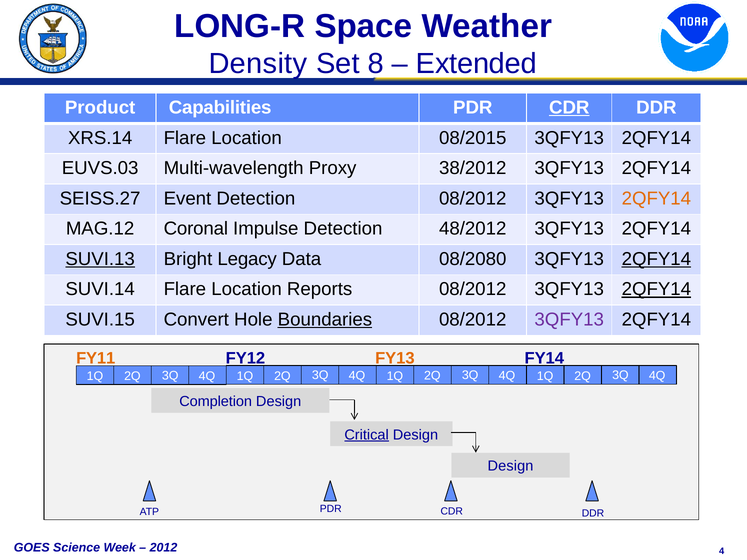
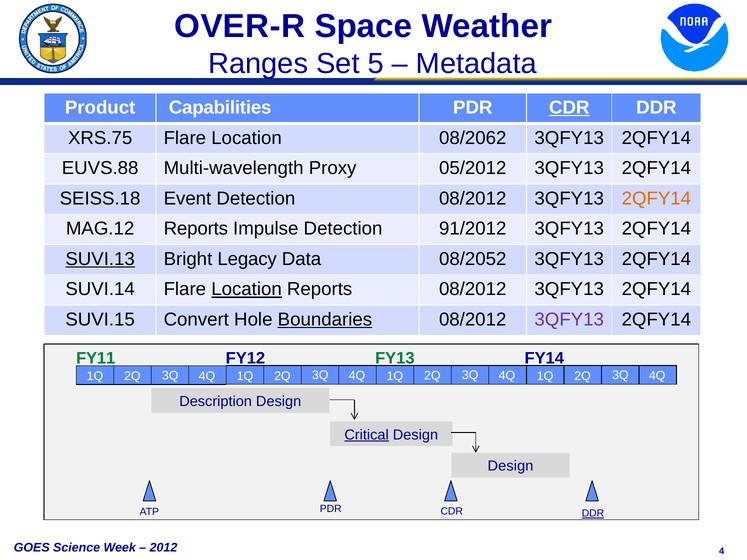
LONG-R: LONG-R -> OVER-R (240, 26)
Density: Density -> Ranges (258, 64)
8: 8 -> 5 (376, 64)
Extended: Extended -> Metadata (476, 64)
XRS.14: XRS.14 -> XRS.75 (100, 138)
08/2015: 08/2015 -> 08/2062 (473, 138)
EUVS.03: EUVS.03 -> EUVS.88 (100, 168)
38/2012: 38/2012 -> 05/2012 (473, 168)
SEISS.27: SEISS.27 -> SEISS.18 (100, 199)
MAG.12 Coronal: Coronal -> Reports (196, 229)
48/2012: 48/2012 -> 91/2012 (473, 229)
08/2080: 08/2080 -> 08/2052 (473, 259)
2QFY14 underline: present -> none (656, 259)
Location underline: none -> present (247, 289)
2QFY14 underline: present -> none (656, 289)
FY11 colour: orange -> green (96, 358)
FY13 colour: orange -> green (395, 358)
Completion: Completion -> Description (216, 402)
DDR underline: none -> present (593, 514)
